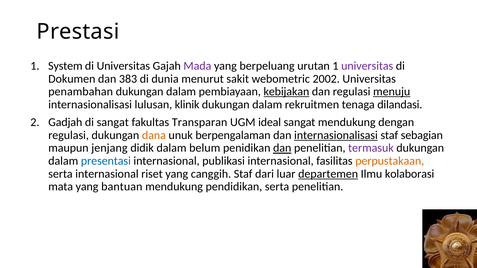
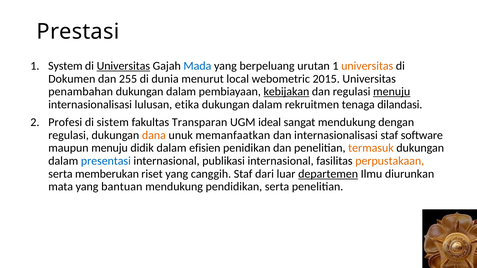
Universitas underline: none -> present (123, 66)
Mada colour: purple -> blue (197, 66)
universitas colour: purple -> orange (367, 66)
383: 383 -> 255 (128, 79)
sakit: sakit -> local (238, 79)
2002: 2002 -> 2015 (326, 79)
klinik: klinik -> etika (187, 105)
Gadjah: Gadjah -> Profesi (65, 122)
di sangat: sangat -> sistem (113, 122)
berpengalaman: berpengalaman -> memanfaatkan (233, 135)
internasionalisasi underline: present -> none (336, 135)
sebagian: sebagian -> software (422, 135)
maupun jenjang: jenjang -> menuju (110, 148)
belum: belum -> efisien (205, 148)
dan underline: present -> none (282, 148)
termasuk colour: purple -> orange (371, 148)
serta internasional: internasional -> memberukan (107, 174)
kolaborasi: kolaborasi -> diurunkan (410, 174)
